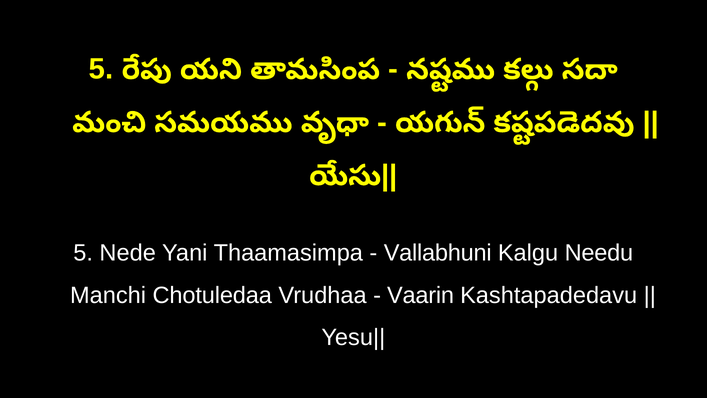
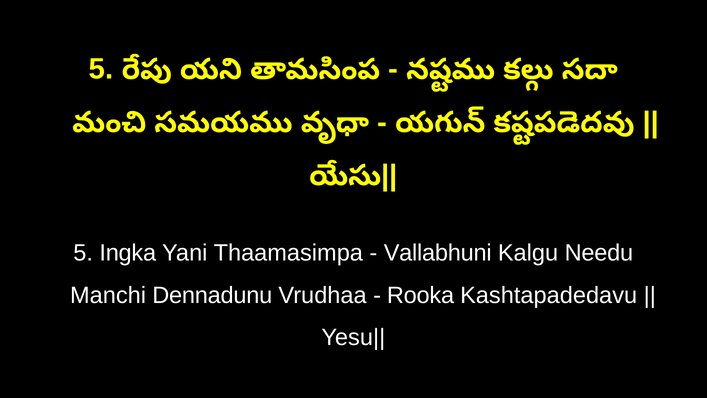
Nede: Nede -> Ingka (128, 253)
Chotuledaa: Chotuledaa -> Dennadunu (212, 295)
Vaarin: Vaarin -> Rooka (421, 295)
